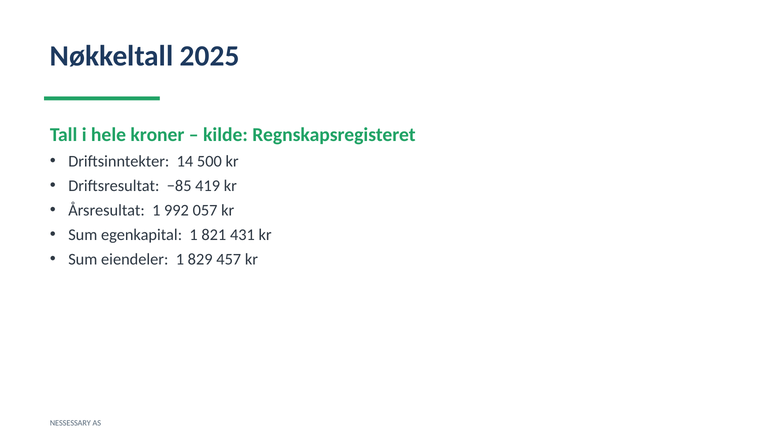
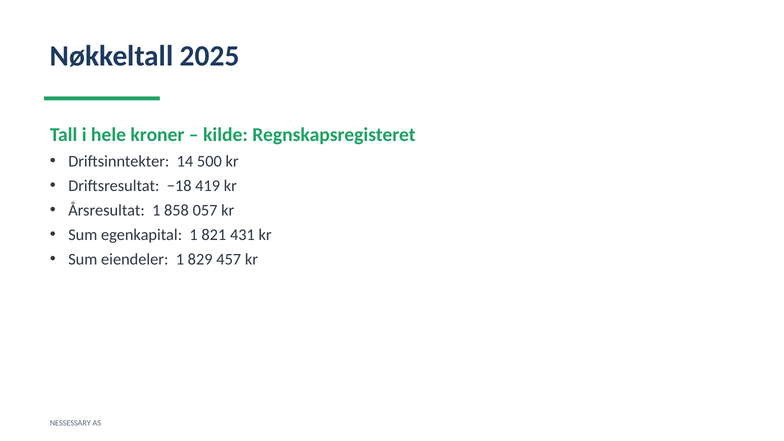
−85: −85 -> −18 (179, 186)
992: 992 -> 858 (176, 210)
